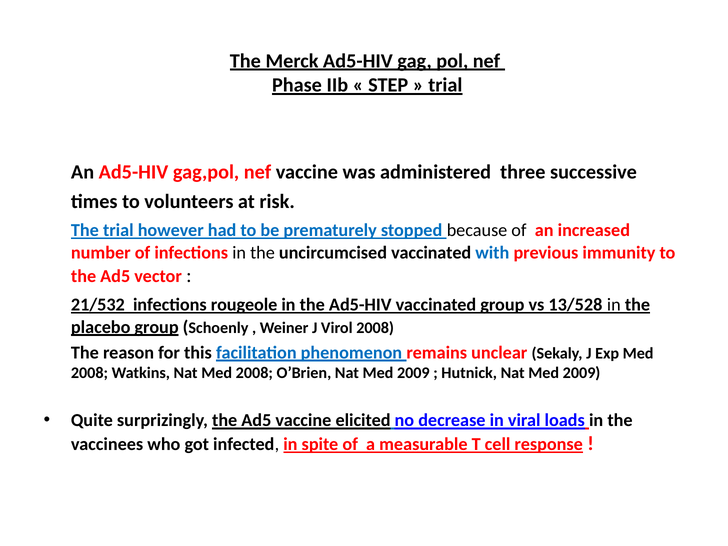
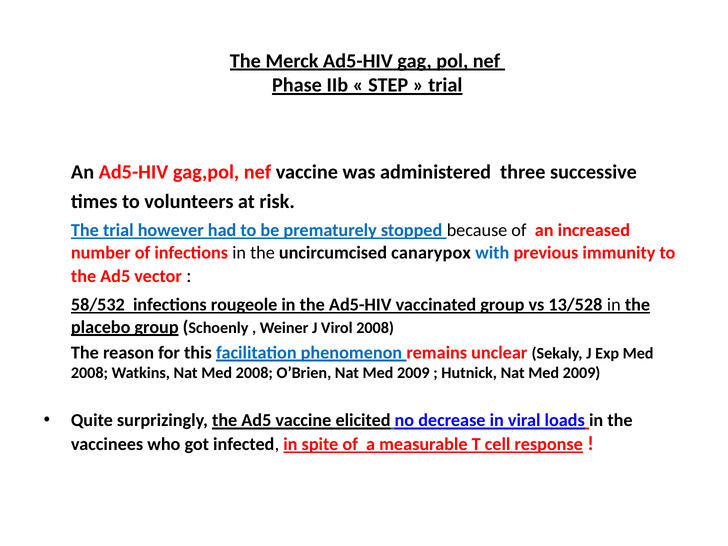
uncircumcised vaccinated: vaccinated -> canarypox (431, 253)
21/532: 21/532 -> 58/532 (98, 305)
